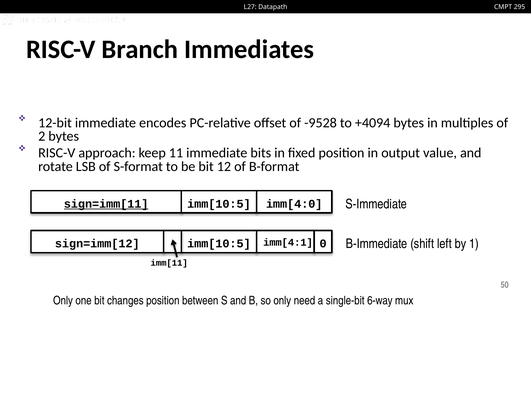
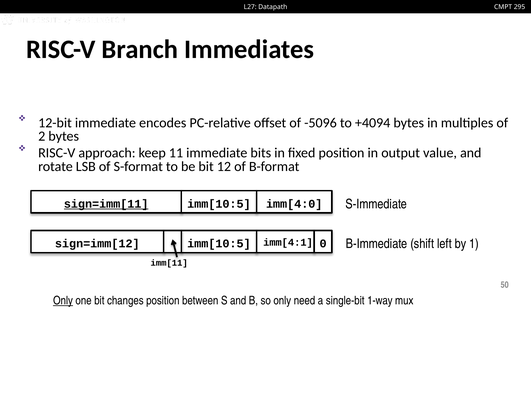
-9528: -9528 -> -5096 (320, 123)
Only underline: none -> present (63, 300)
6-way: 6-way -> 1-way (380, 300)
